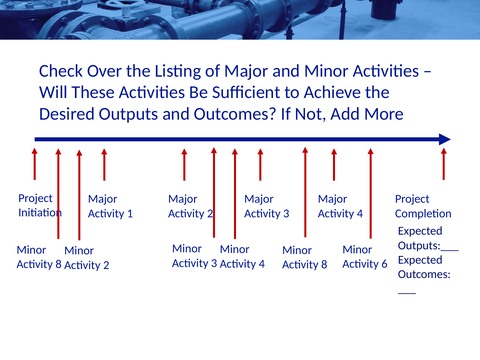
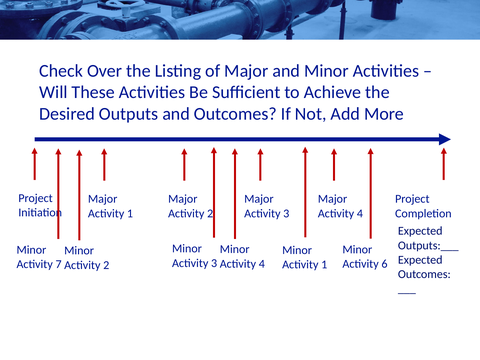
8: 8 -> 7 (59, 264)
8: 8 -> 1 (324, 265)
